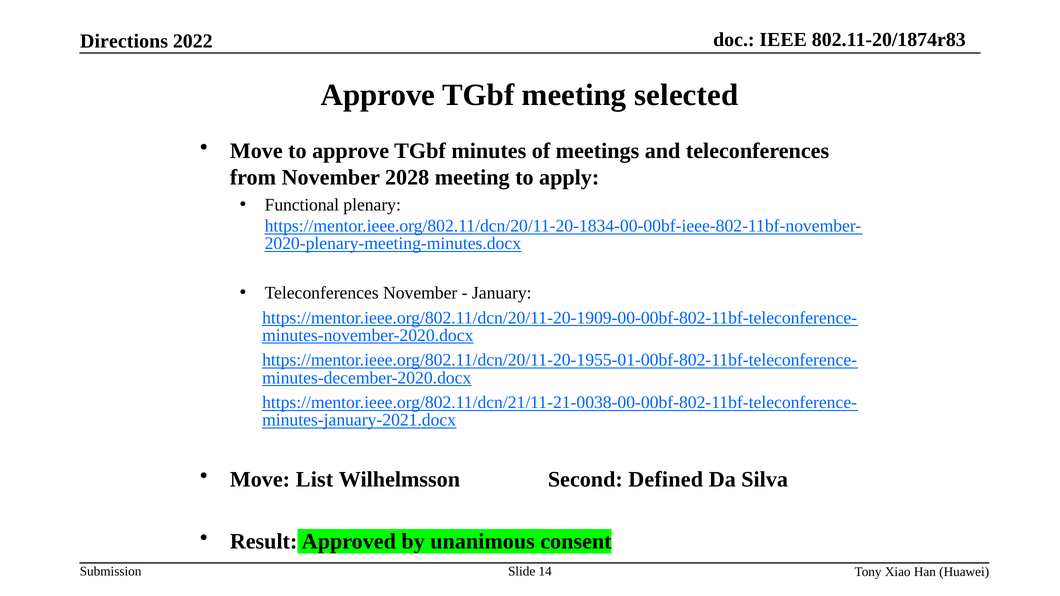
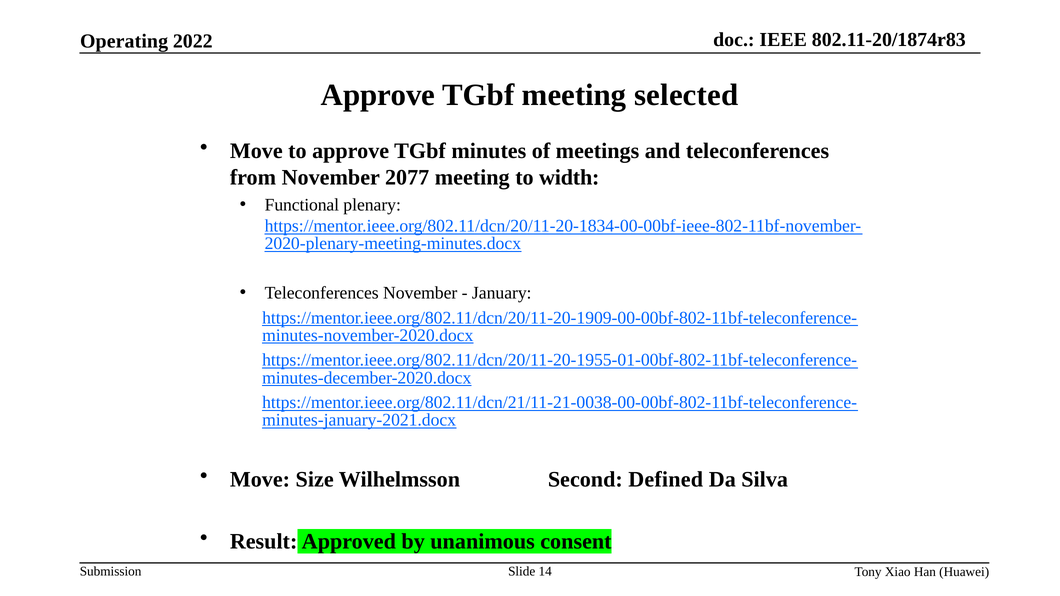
Directions: Directions -> Operating (124, 41)
2028: 2028 -> 2077 (407, 178)
apply: apply -> width (569, 178)
List: List -> Size (315, 480)
